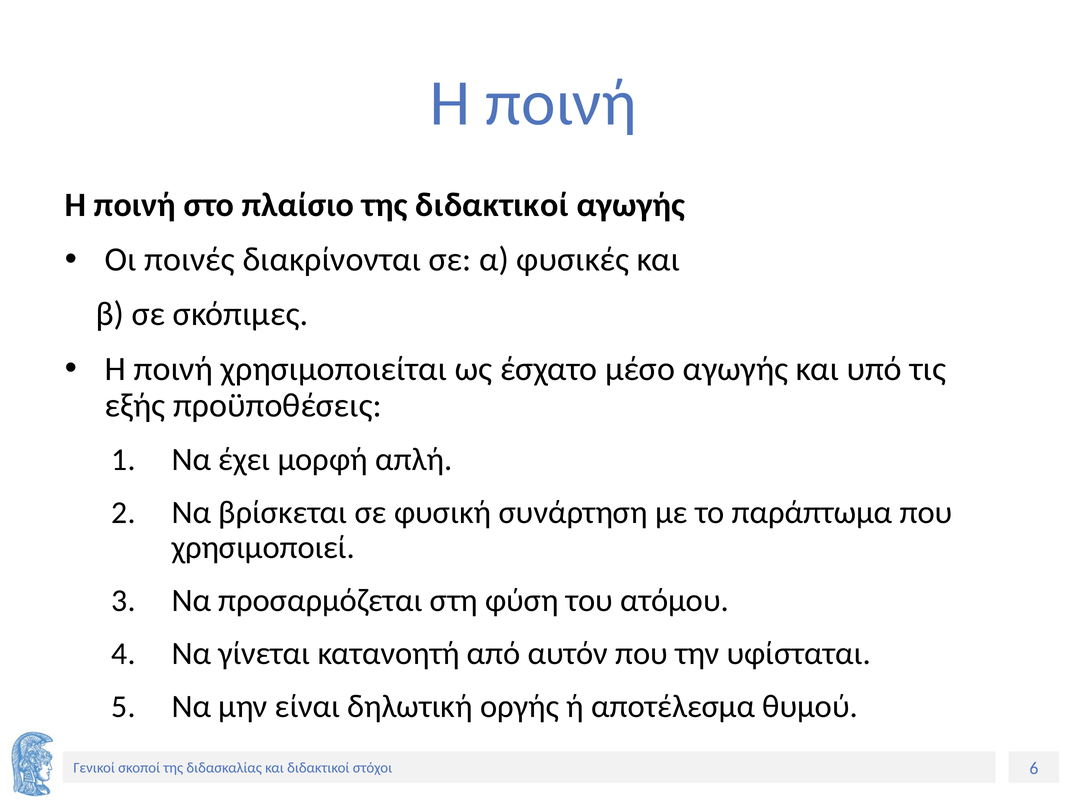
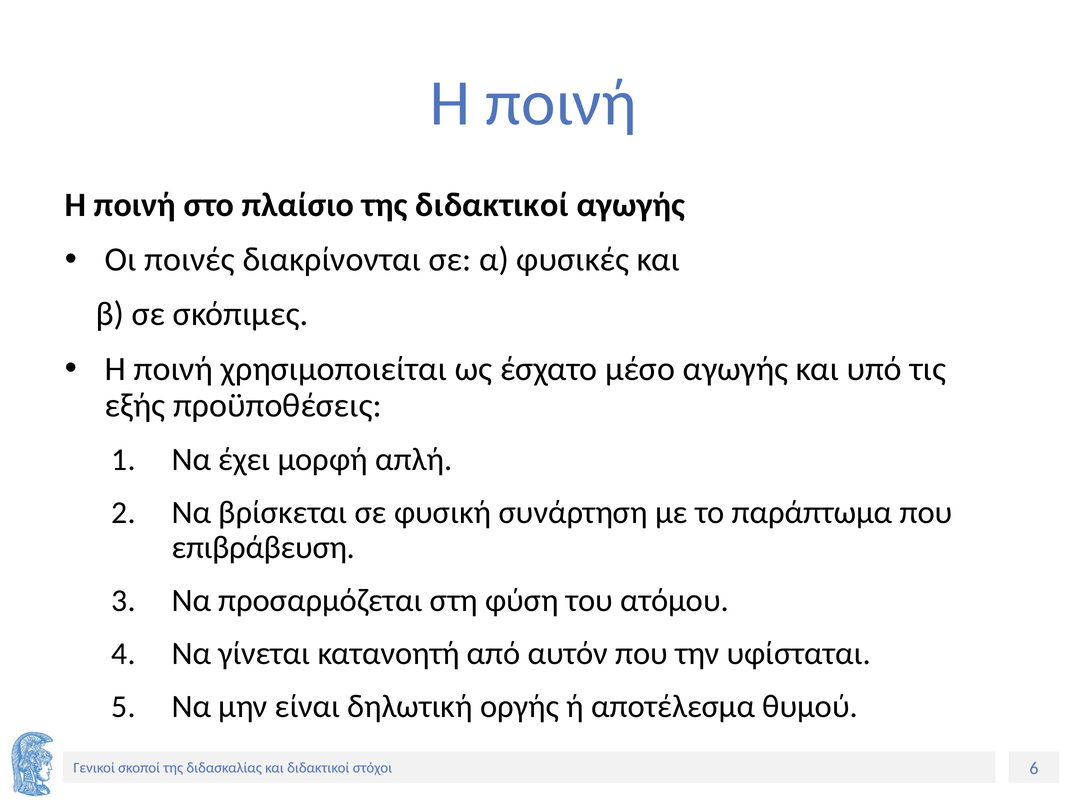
χρησιμοποιεί: χρησιμοποιεί -> επιβράβευση (263, 548)
